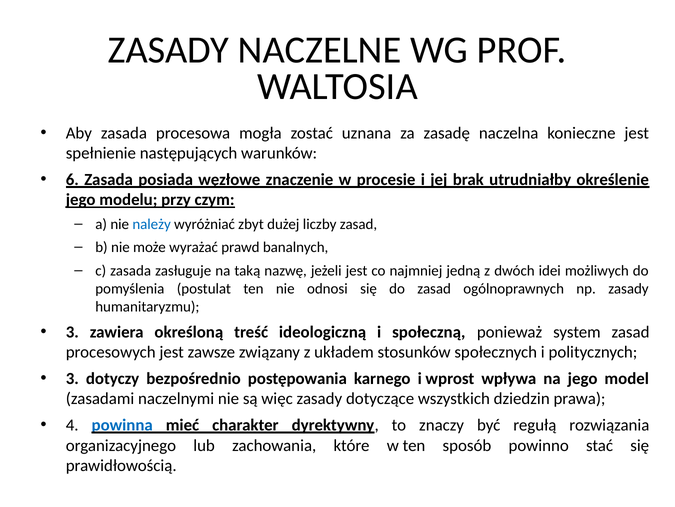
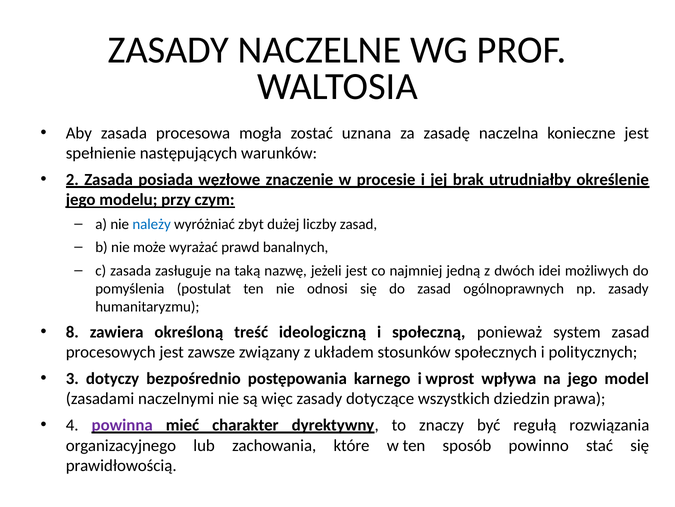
6: 6 -> 2 (72, 179)
3: 3 -> 8 (72, 332)
powinna colour: blue -> purple (122, 425)
